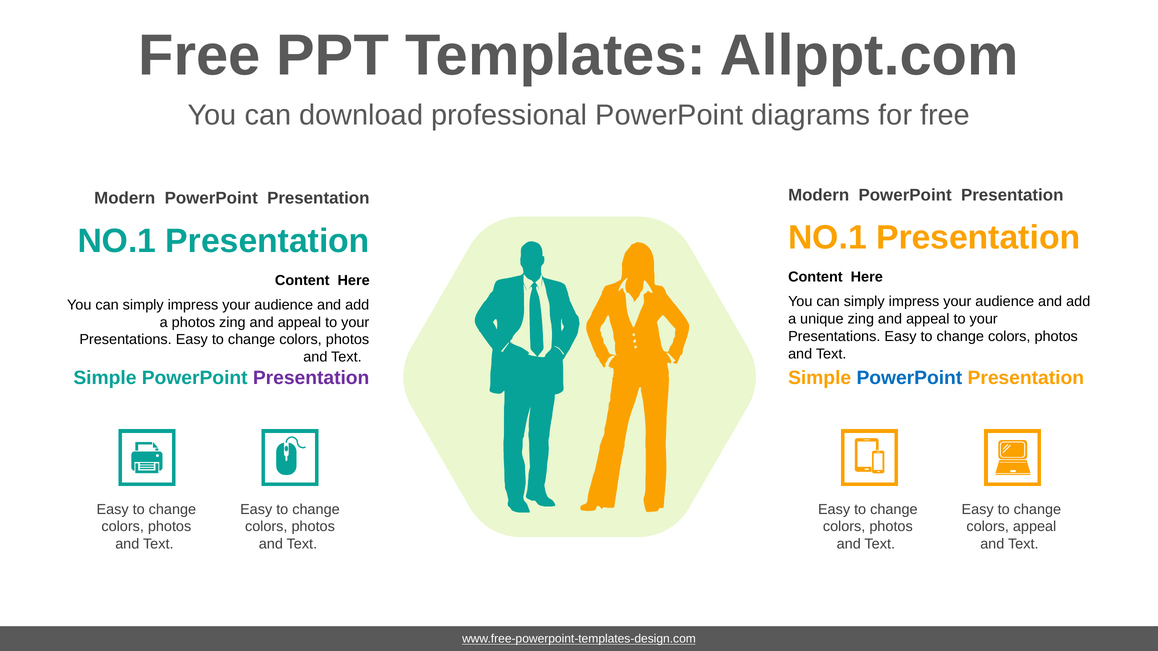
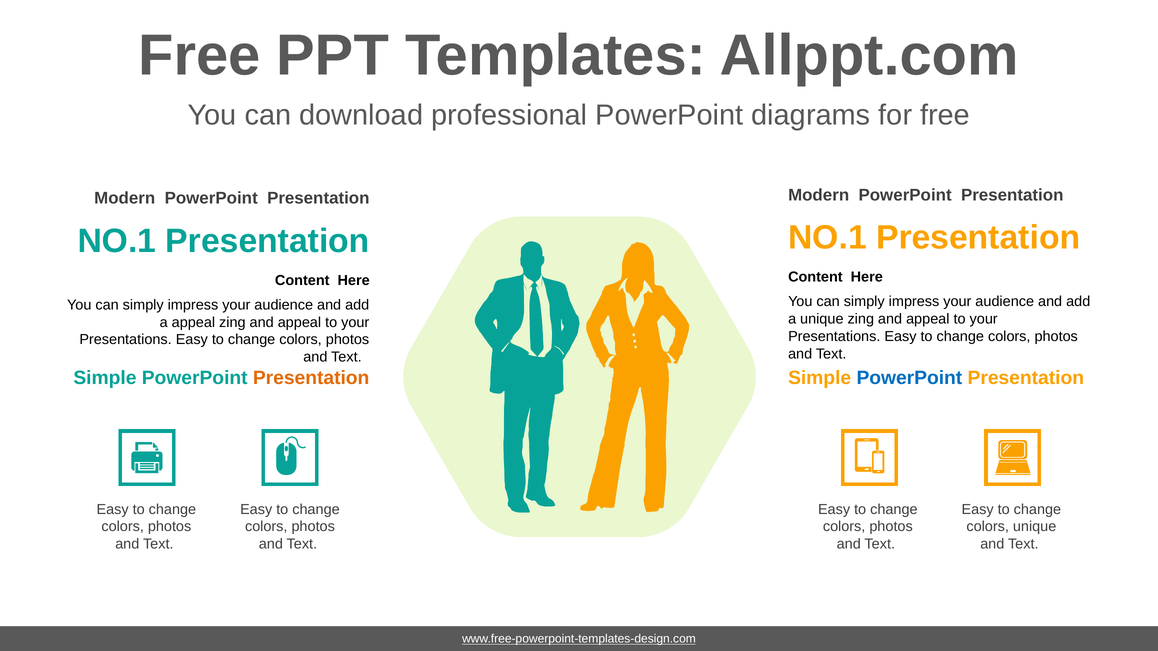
a photos: photos -> appeal (193, 323)
Presentation colour: purple -> orange (311, 378)
colors appeal: appeal -> unique (1035, 527)
